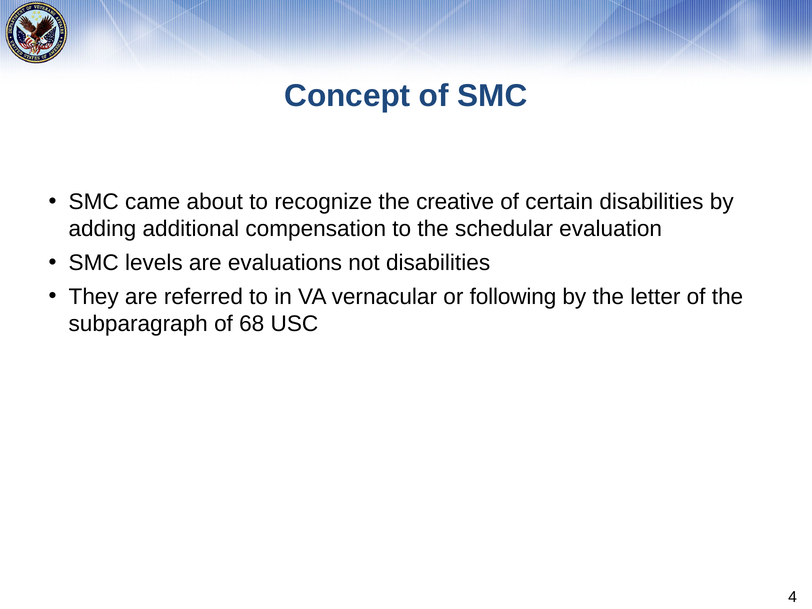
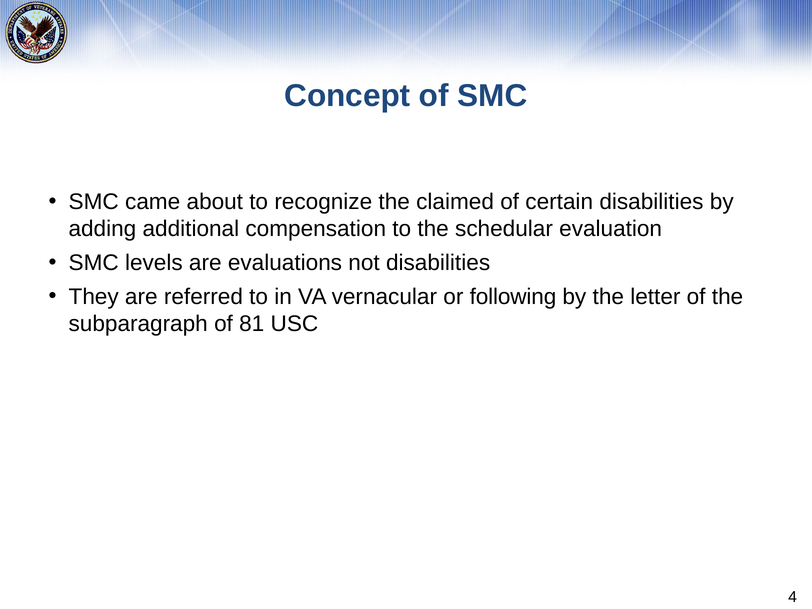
creative: creative -> claimed (455, 202)
68: 68 -> 81 (252, 324)
